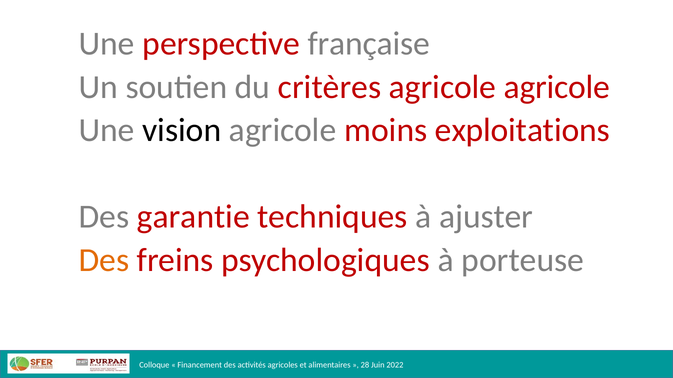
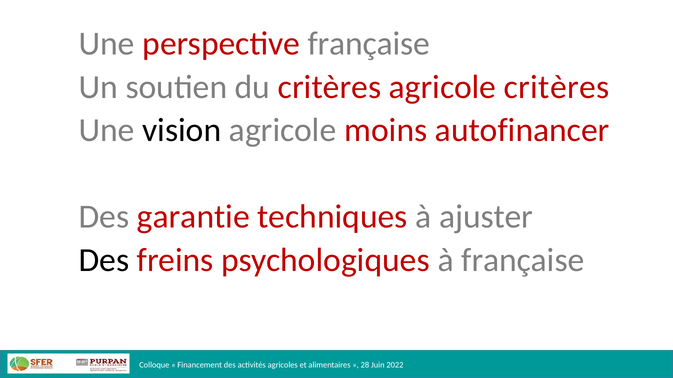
agricole agricole: agricole -> critères (557, 87)
exploitations: exploitations -> autofinancer (522, 131)
Des colour: orange -> black (104, 261)
à porteuse: porteuse -> française (523, 261)
